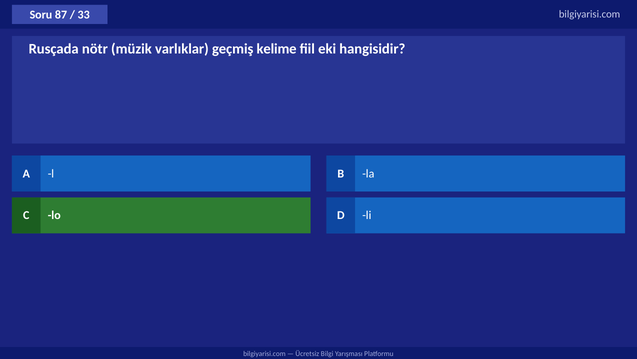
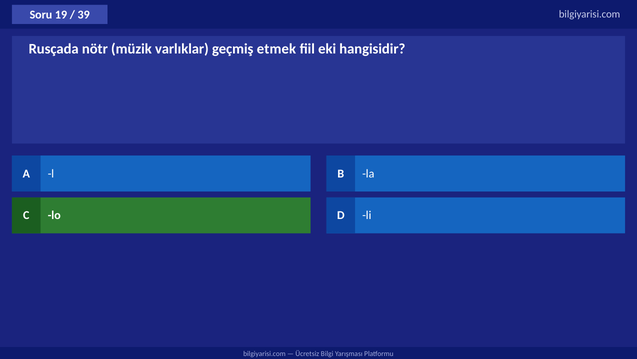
87: 87 -> 19 (61, 15)
33: 33 -> 39 (84, 15)
kelime: kelime -> etmek (276, 49)
